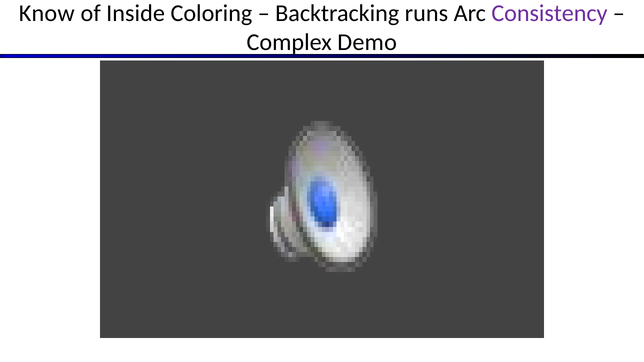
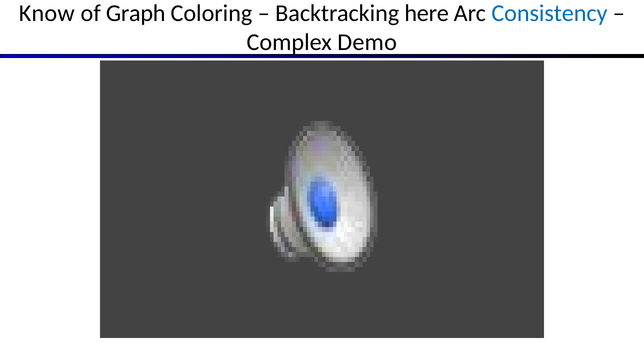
Inside: Inside -> Graph (136, 13)
runs: runs -> here (427, 13)
Consistency colour: purple -> blue (549, 13)
